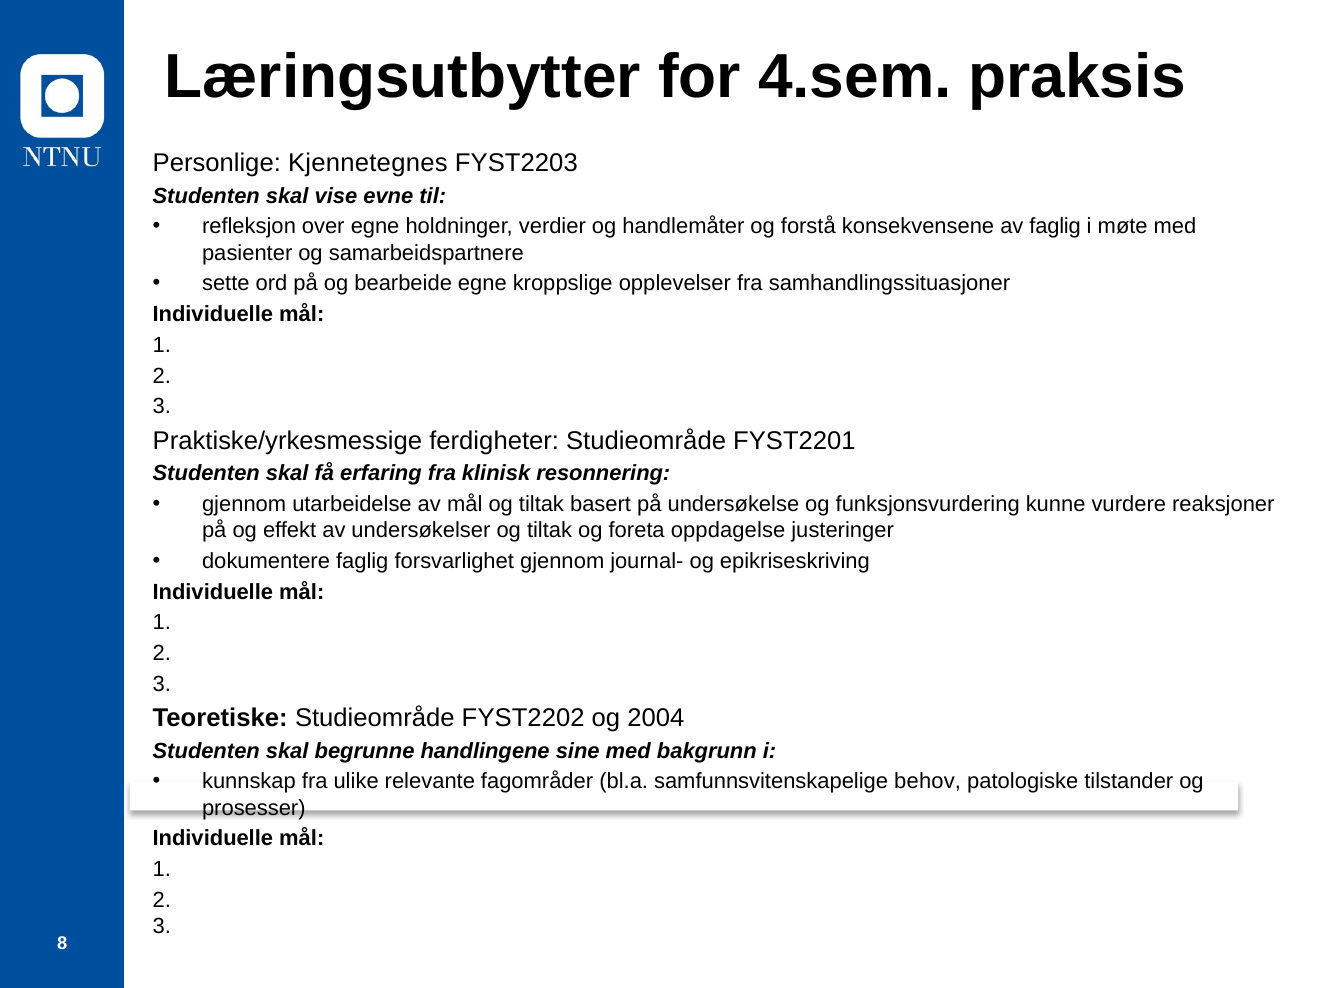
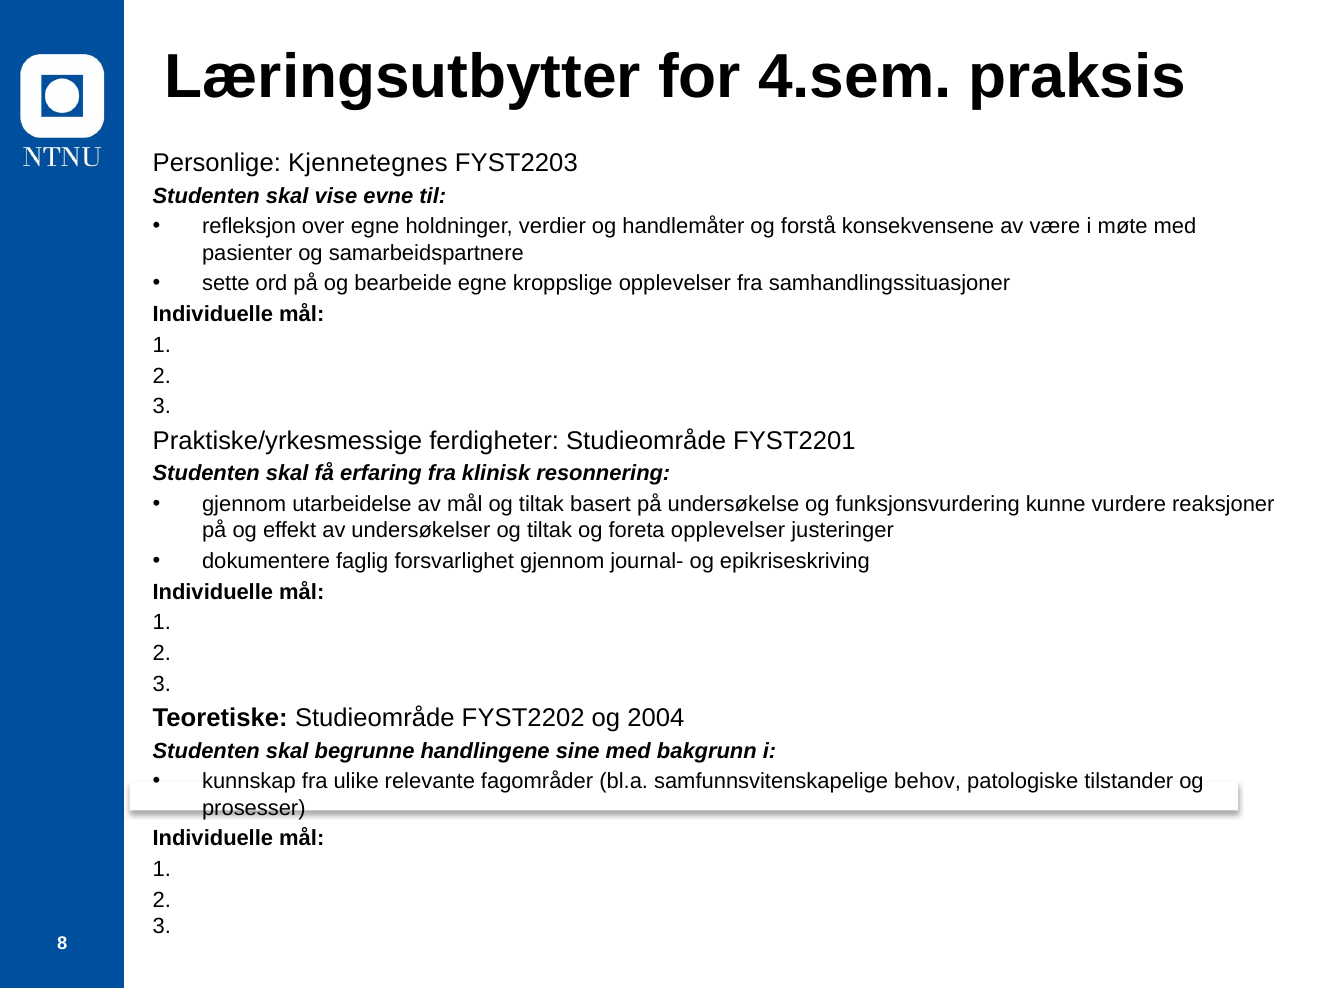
av faglig: faglig -> være (1055, 227)
foreta oppdagelse: oppdagelse -> opplevelser (728, 531)
